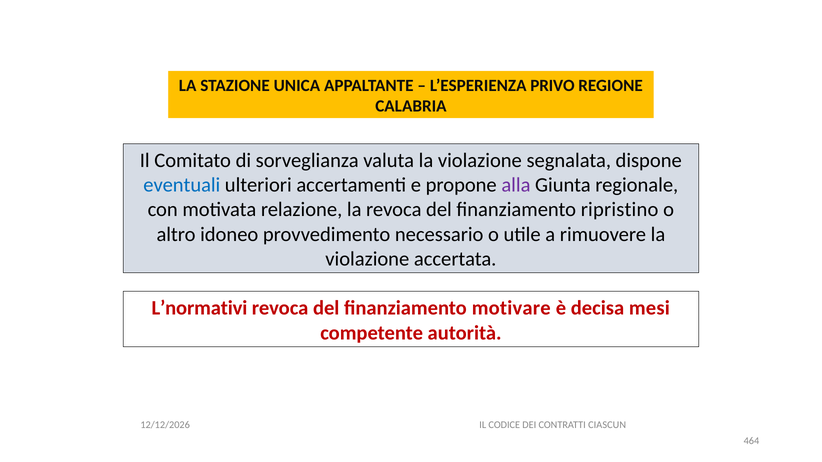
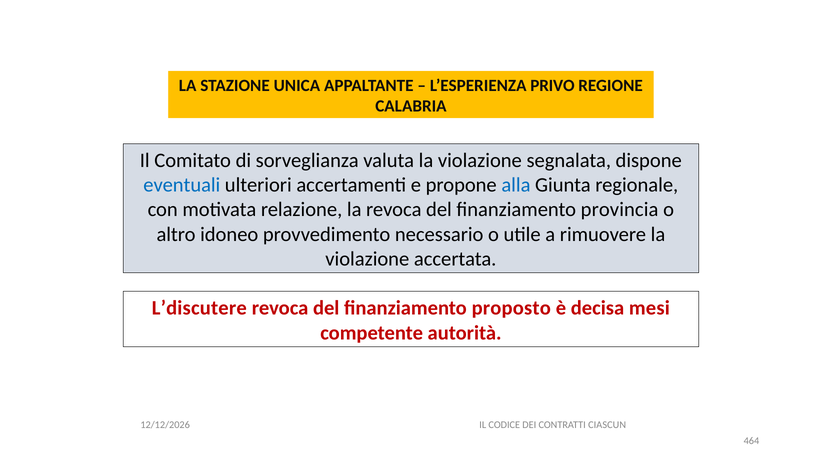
alla colour: purple -> blue (516, 185)
ripristino: ripristino -> provincia (620, 210)
L’normativi: L’normativi -> L’discutere (199, 308)
motivare: motivare -> proposto (511, 308)
